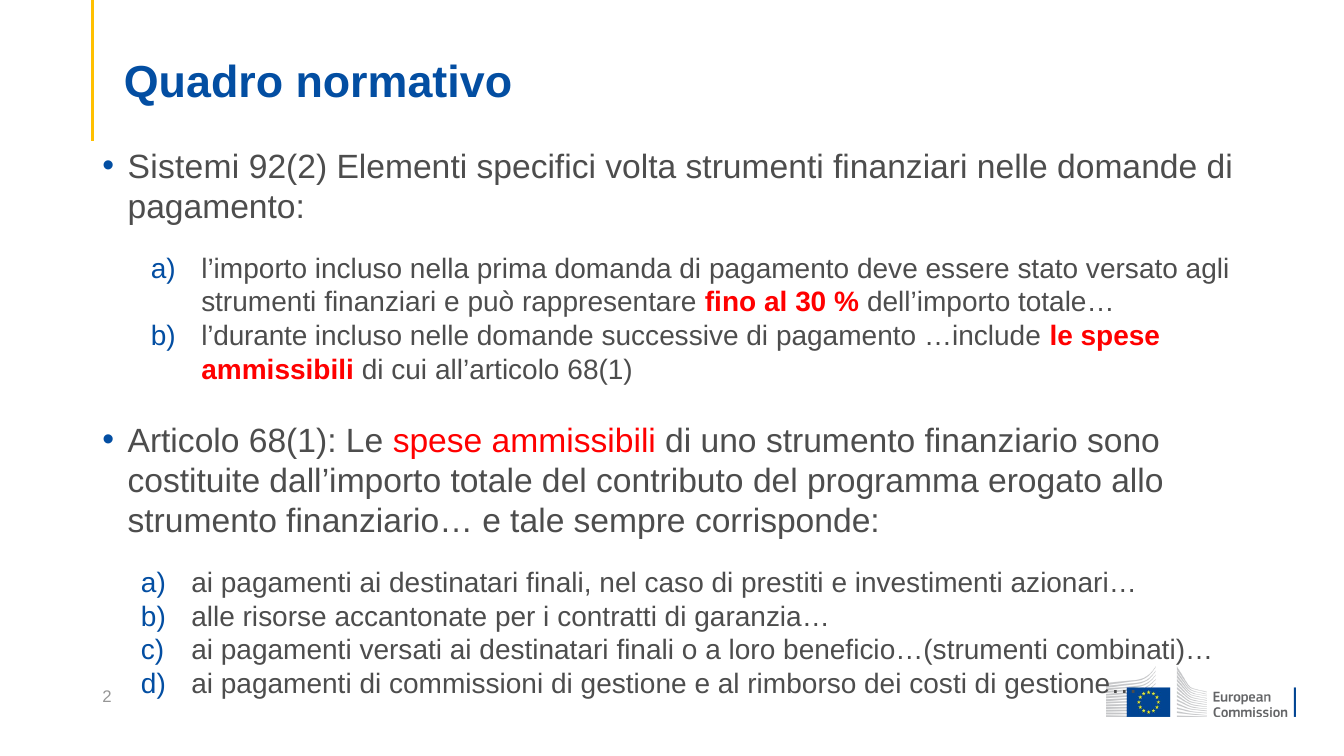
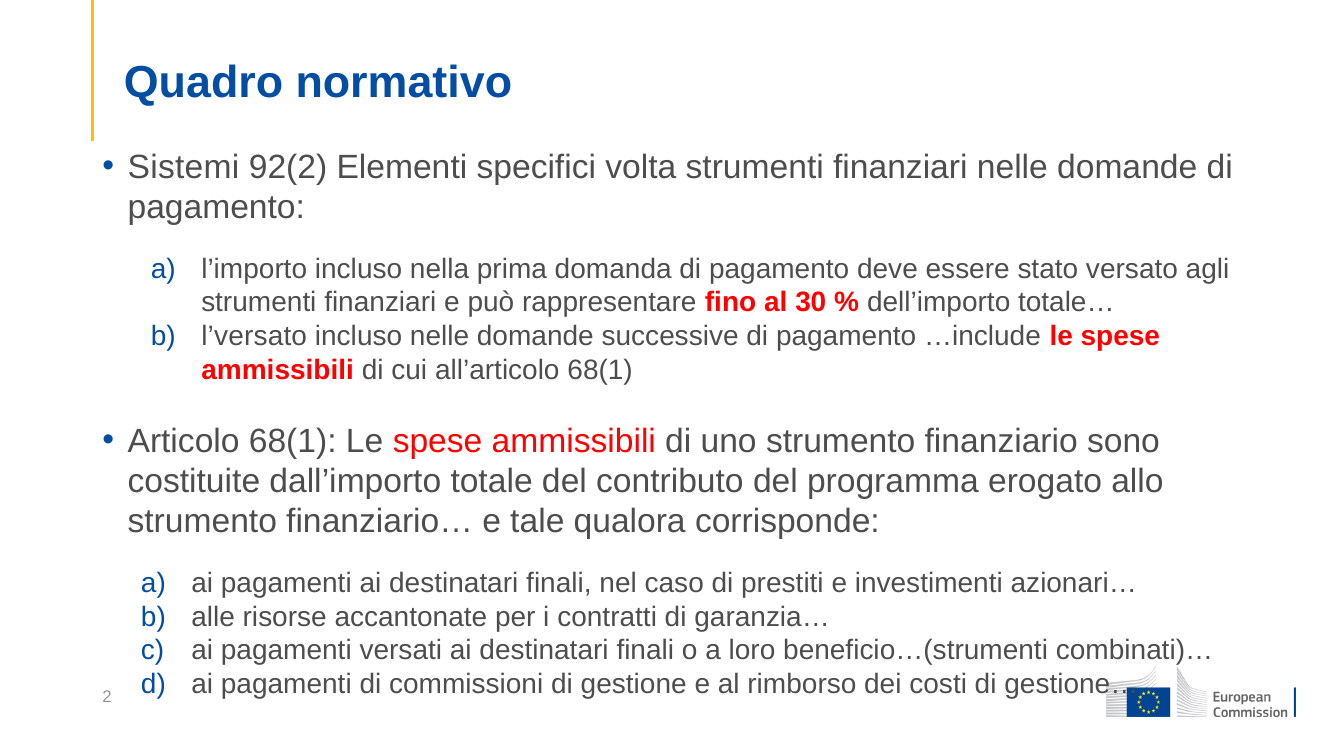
l’durante: l’durante -> l’versato (254, 336)
sempre: sempre -> qualora (630, 522)
